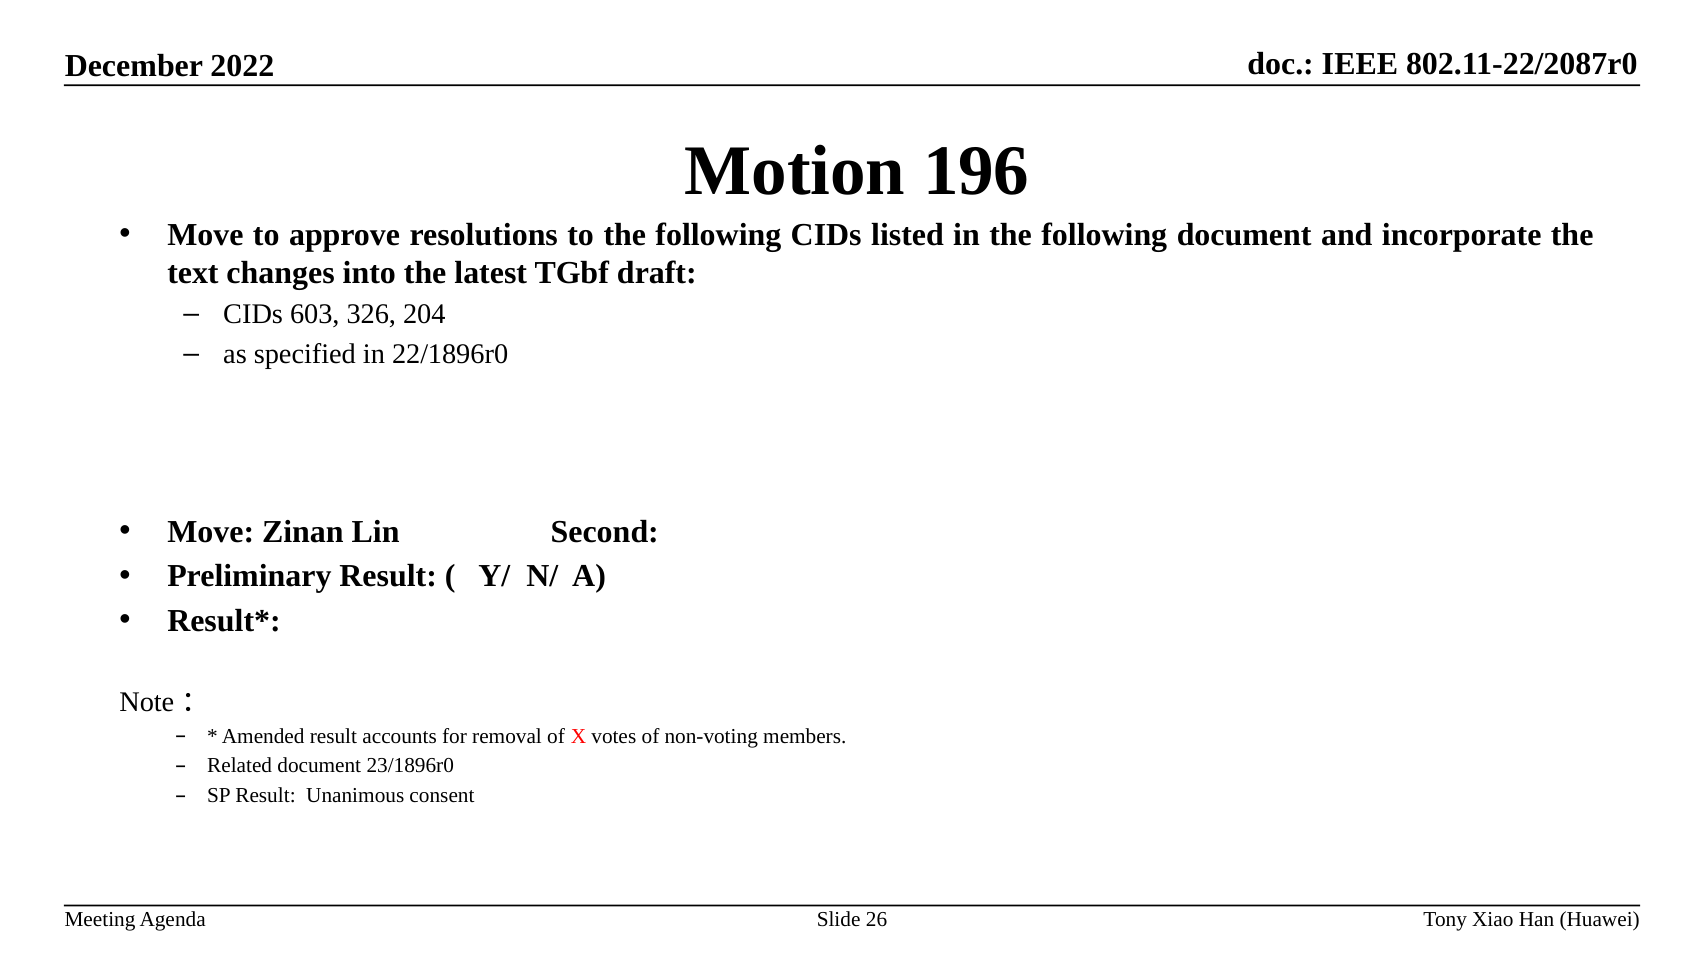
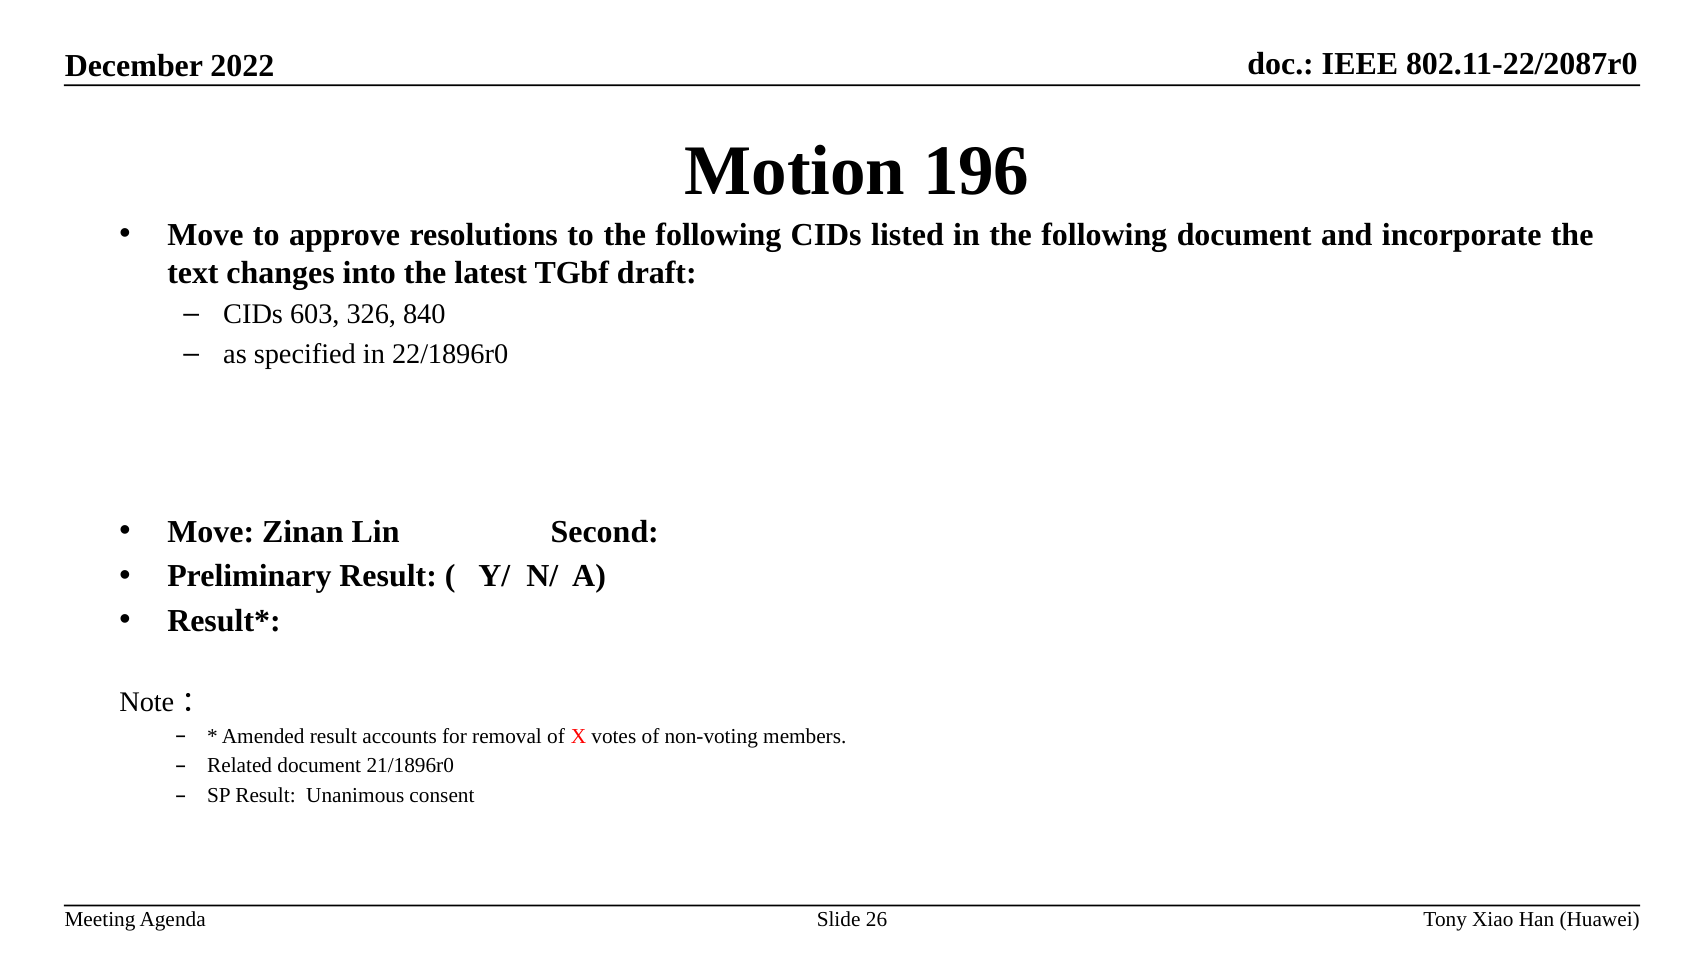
204: 204 -> 840 (424, 314)
23/1896r0: 23/1896r0 -> 21/1896r0 (410, 765)
